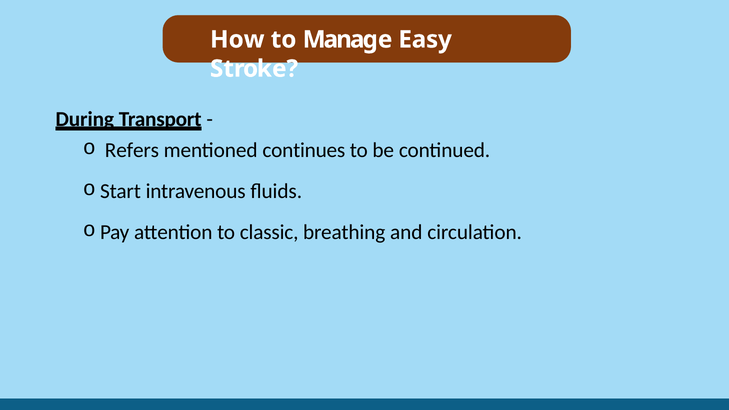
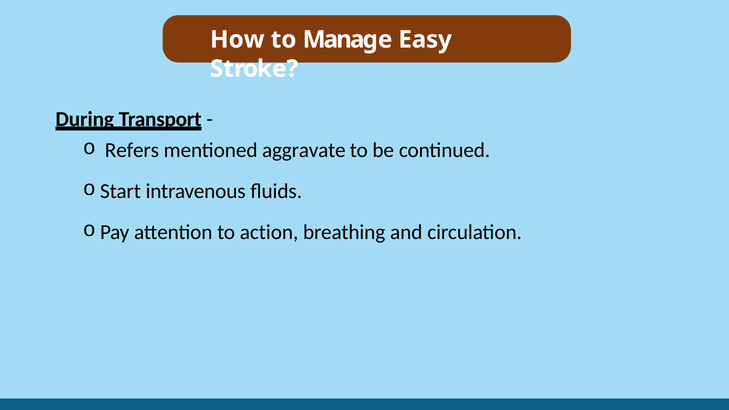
continues: continues -> aggravate (304, 150)
classic: classic -> action (269, 232)
